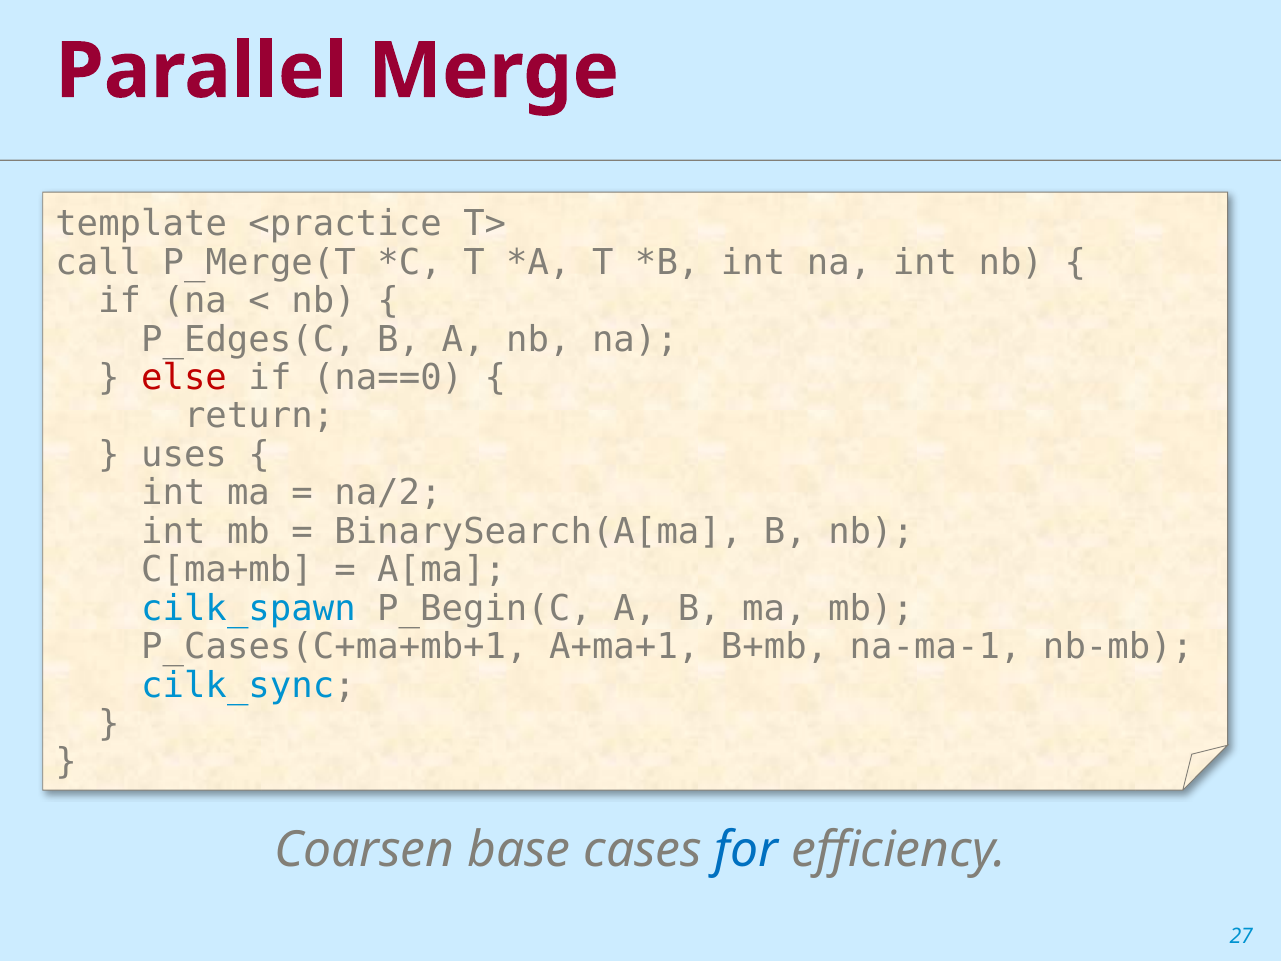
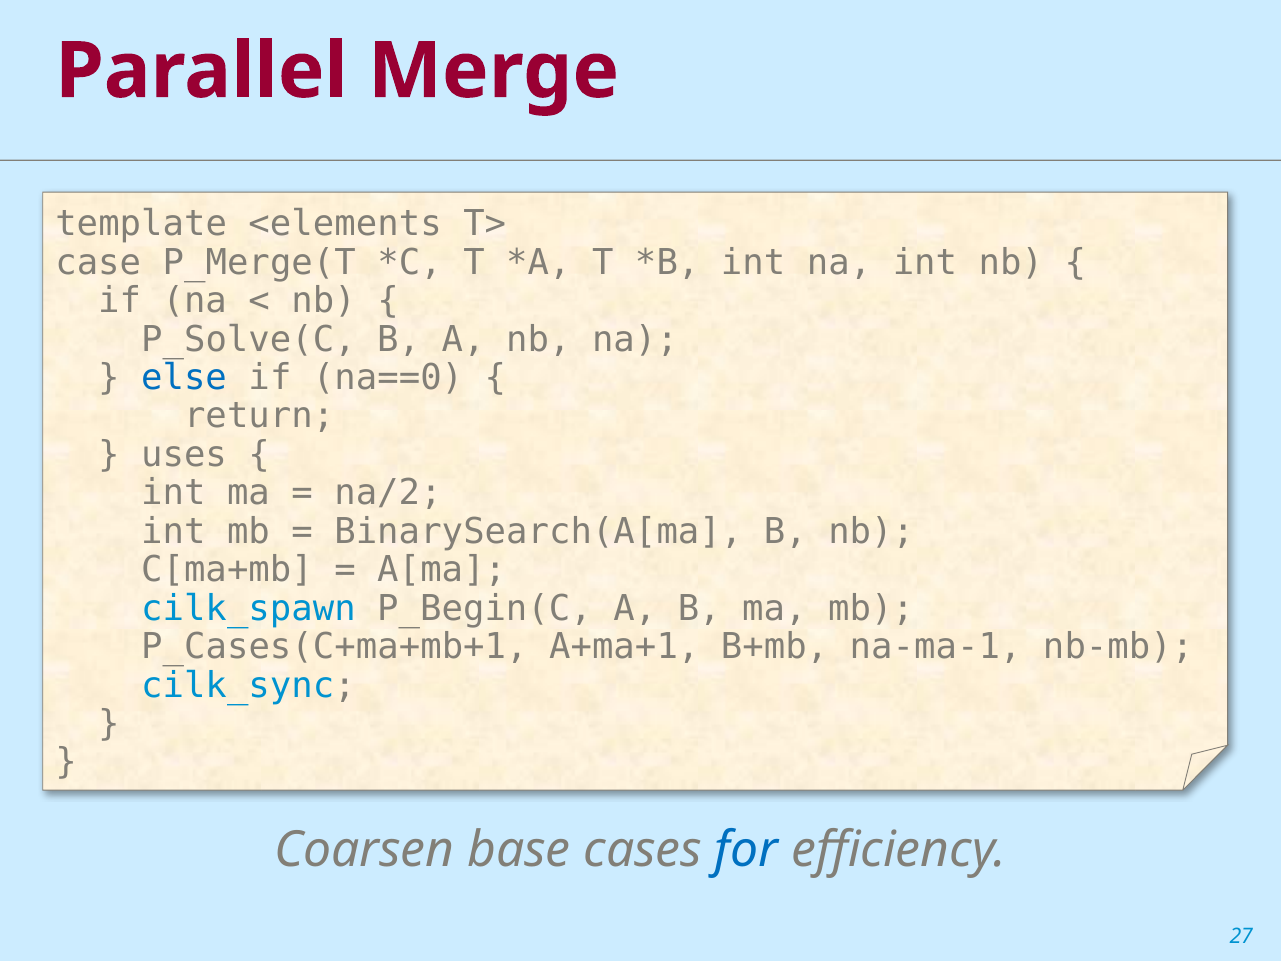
<practice: <practice -> <elements (345, 224)
call: call -> case (98, 262)
P_Edges(C: P_Edges(C -> P_Solve(C (248, 339)
else colour: red -> blue (184, 378)
